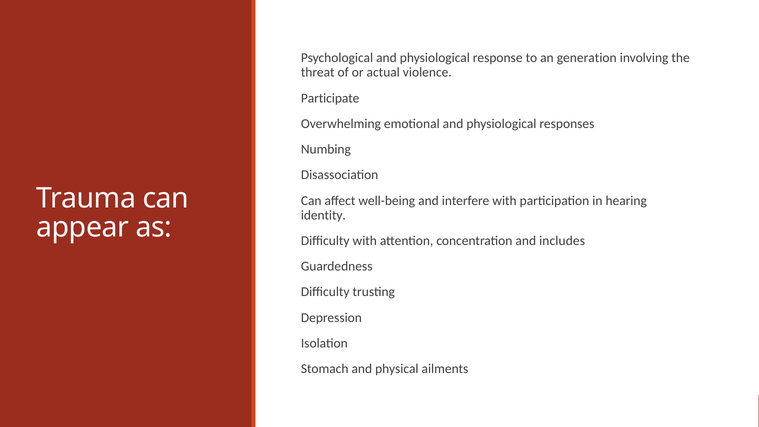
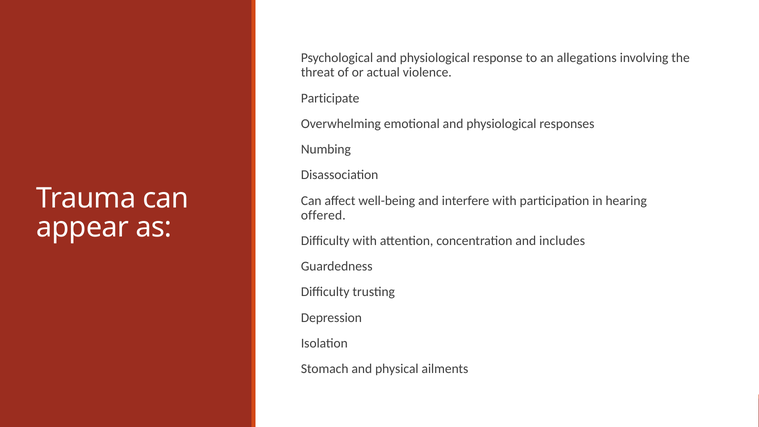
generation: generation -> allegations (587, 58)
identity: identity -> offered (323, 215)
